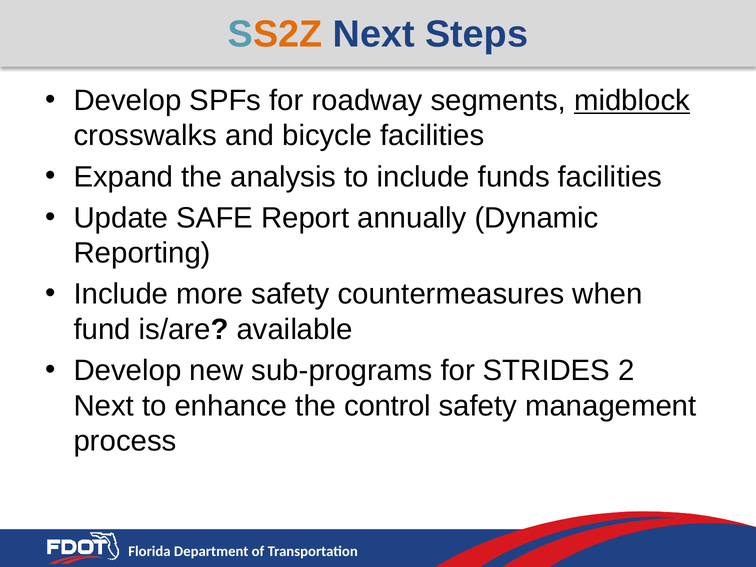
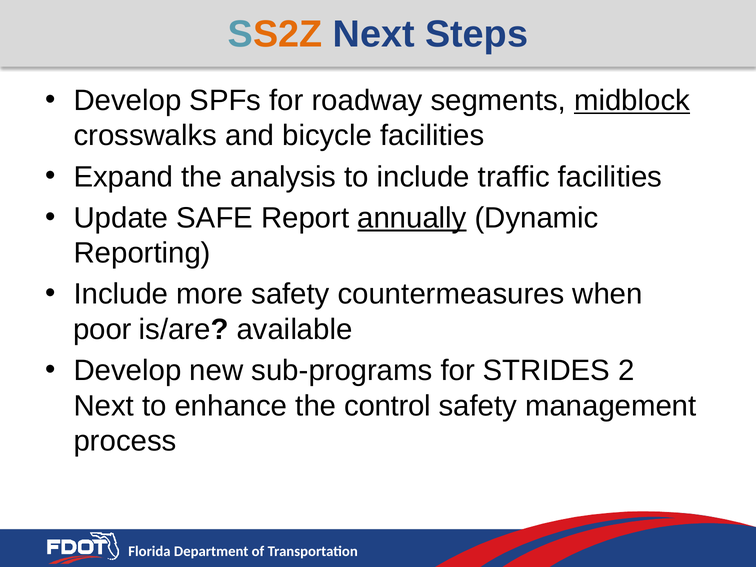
funds: funds -> traffic (514, 177)
annually underline: none -> present (412, 218)
fund: fund -> poor (102, 329)
